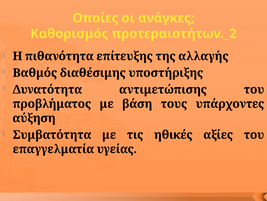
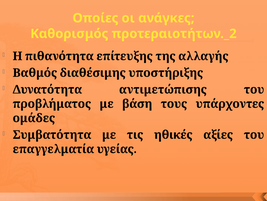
αύξηση: αύξηση -> ομάδες (34, 118)
